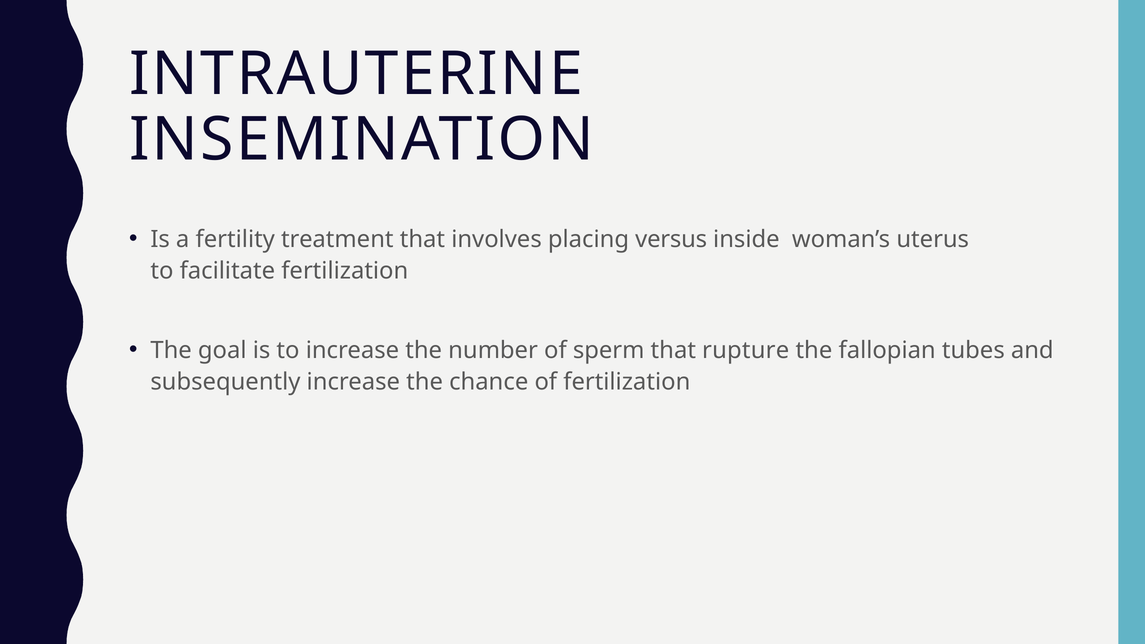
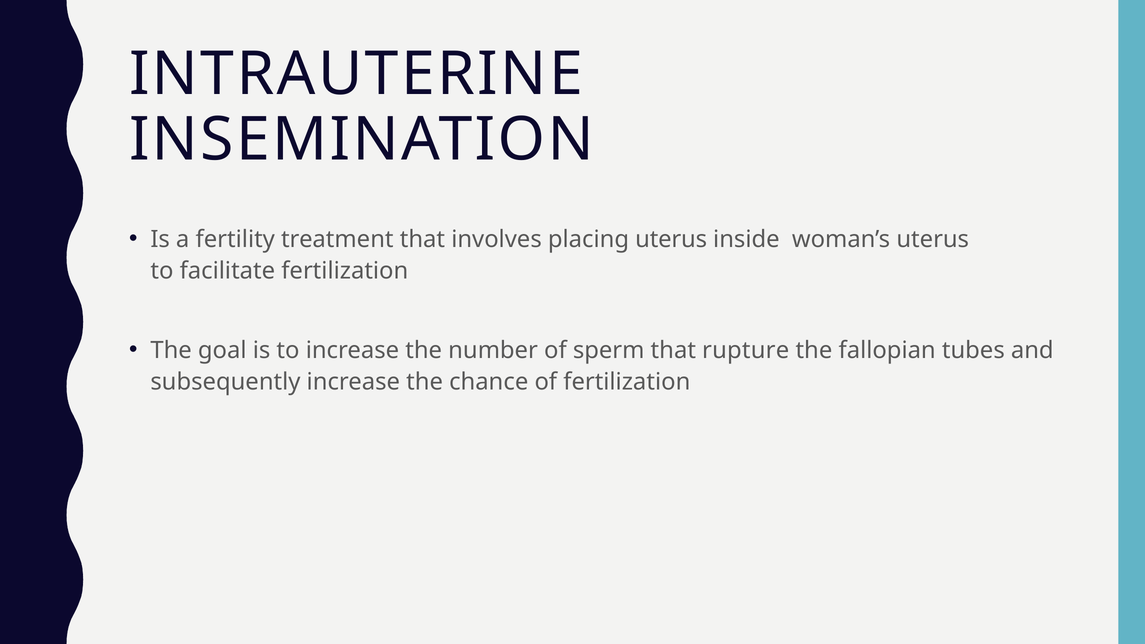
placing versus: versus -> uterus (671, 239)
